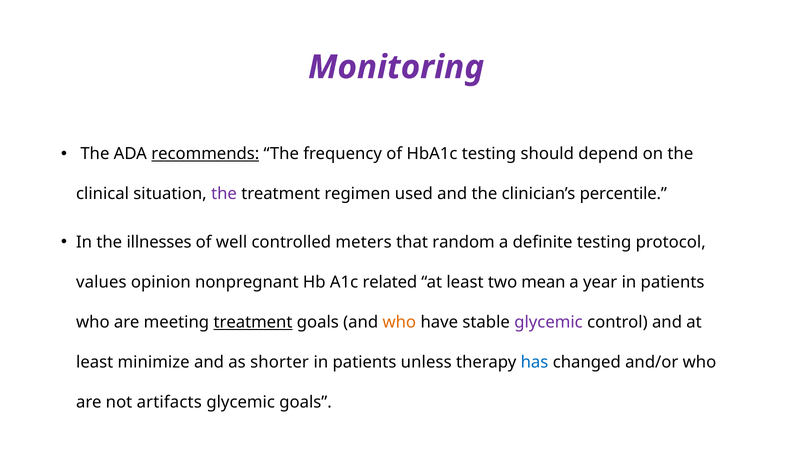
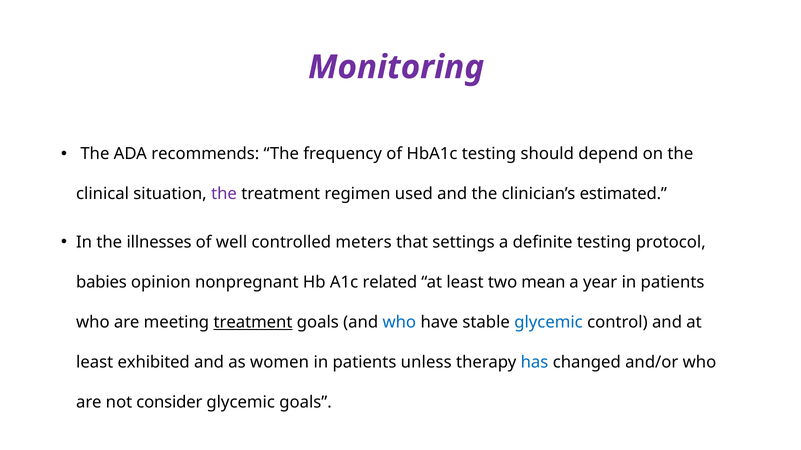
recommends underline: present -> none (205, 154)
percentile: percentile -> estimated (623, 194)
random: random -> settings (463, 243)
values: values -> babies (101, 283)
who colour: orange -> blue (399, 323)
glycemic colour: purple -> blue (549, 323)
minimize: minimize -> exhibited (154, 363)
shorter: shorter -> women (280, 363)
artifacts: artifacts -> consider (169, 403)
